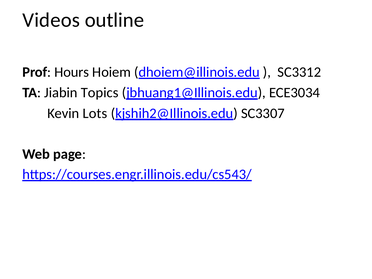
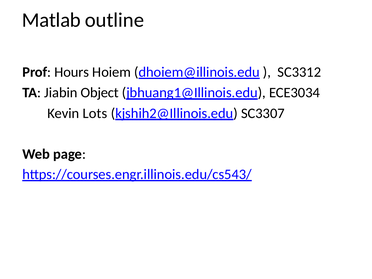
Videos: Videos -> Matlab (51, 20)
Topics: Topics -> Object (100, 93)
